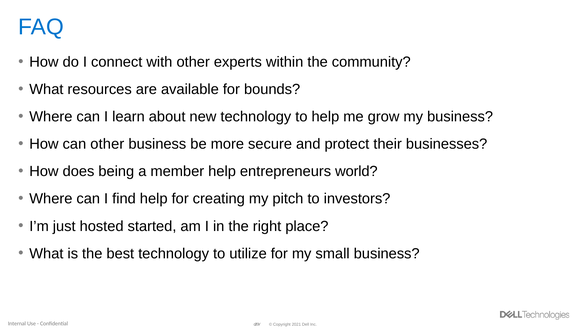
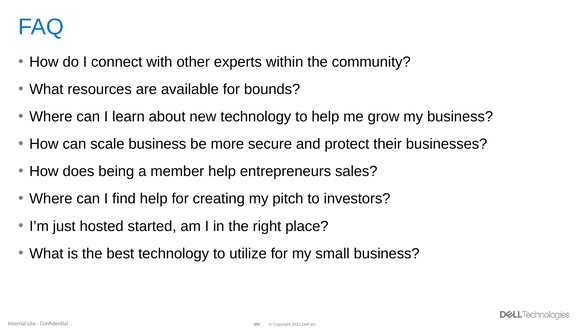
can other: other -> scale (107, 144)
world: world -> sales (356, 171)
